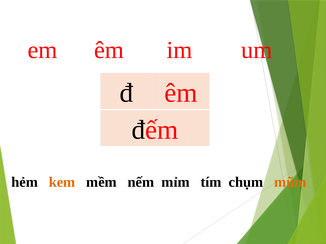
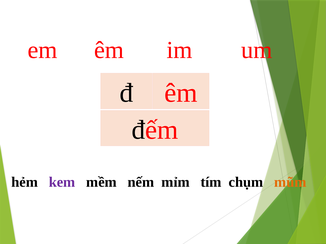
kem colour: orange -> purple (62, 182)
